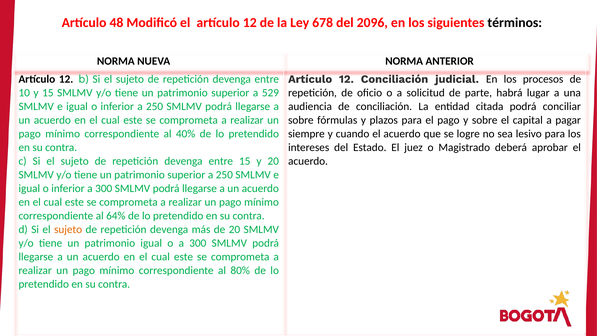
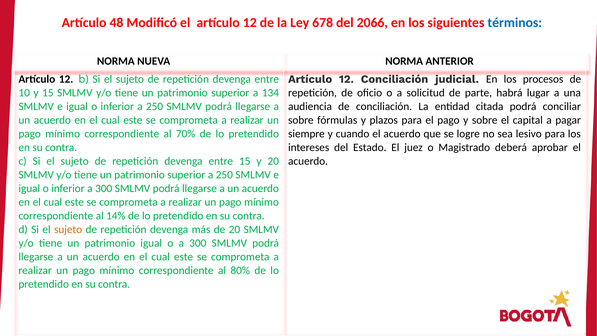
2096: 2096 -> 2066 (372, 23)
términos colour: black -> blue (515, 23)
529: 529 -> 134 (270, 93)
40%: 40% -> 70% (186, 134)
64%: 64% -> 14% (116, 216)
